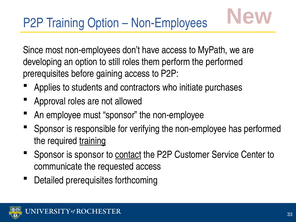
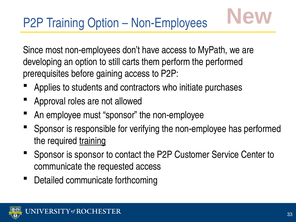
still roles: roles -> carts (131, 62)
contact underline: present -> none (128, 155)
Detailed prerequisites: prerequisites -> communicate (89, 180)
